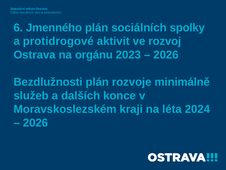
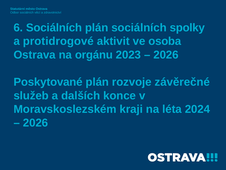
6 Jmenného: Jmenného -> Sociálních (54, 28)
rozvoj: rozvoj -> osoba (165, 41)
Bezdlužnosti: Bezdlužnosti -> Poskytované (48, 82)
minimálně: minimálně -> závěrečné (182, 82)
